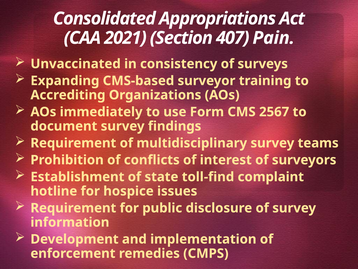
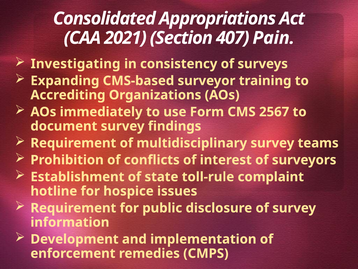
Unvaccinated: Unvaccinated -> Investigating (76, 64)
toll-find: toll-find -> toll-rule (208, 177)
